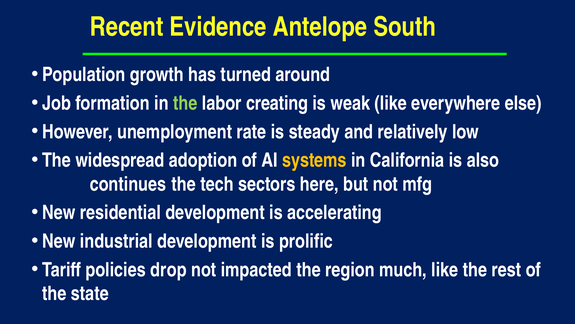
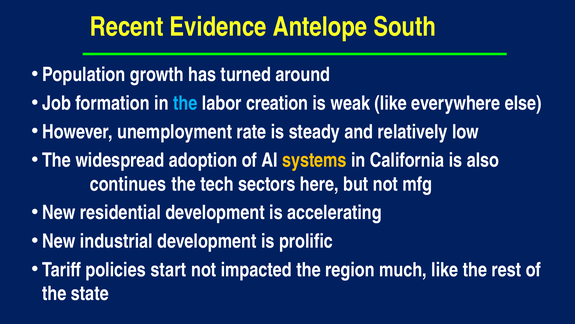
the colour: light green -> light blue (185, 103)
creating: creating -> creation (277, 103)
drop: drop -> start (168, 269)
